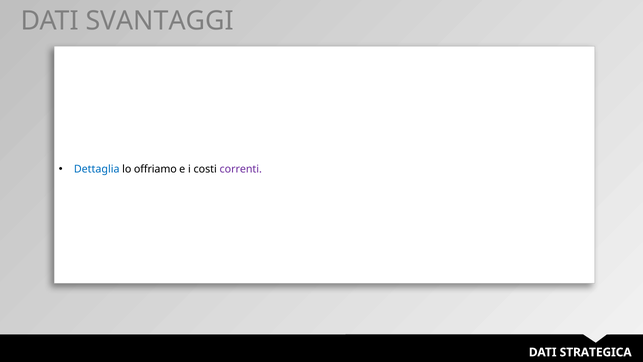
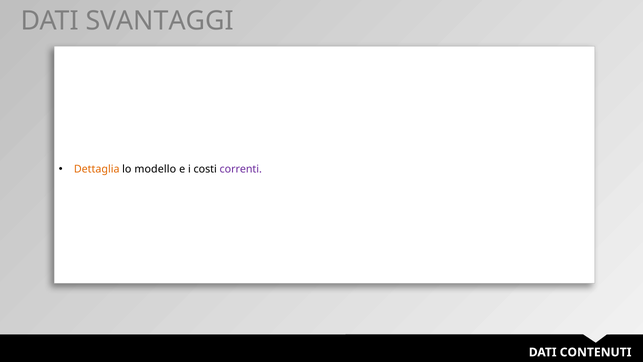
Dettaglia colour: blue -> orange (97, 169)
offriamo: offriamo -> modello (155, 169)
STRATEGICA: STRATEGICA -> CONTENUTI (596, 352)
